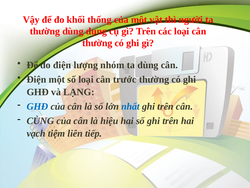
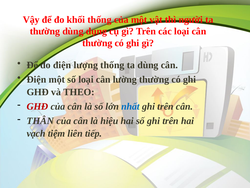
lượng nhóm: nhóm -> thống (112, 65)
trước: trước -> lường (125, 79)
LẠNG: LẠNG -> THEO (79, 92)
GHĐ colour: blue -> red (37, 106)
CÙNG: CÙNG -> THÂN (40, 121)
